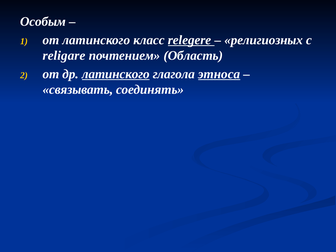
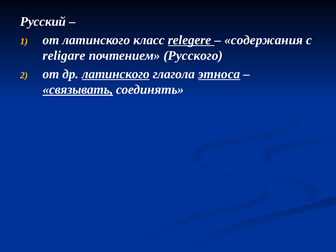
Особым: Особым -> Русский (43, 22)
религиозных: религиозных -> содержания (264, 40)
Область: Область -> Русского (193, 56)
связывать underline: none -> present (78, 90)
